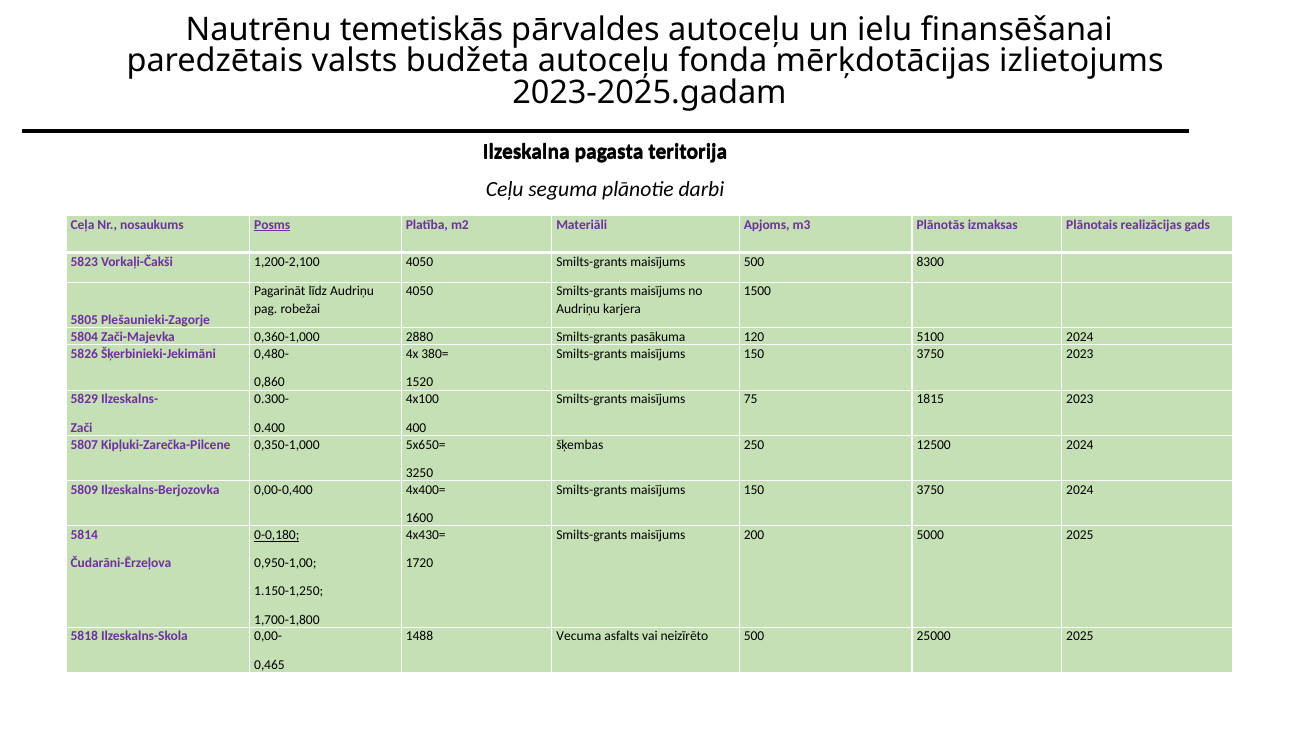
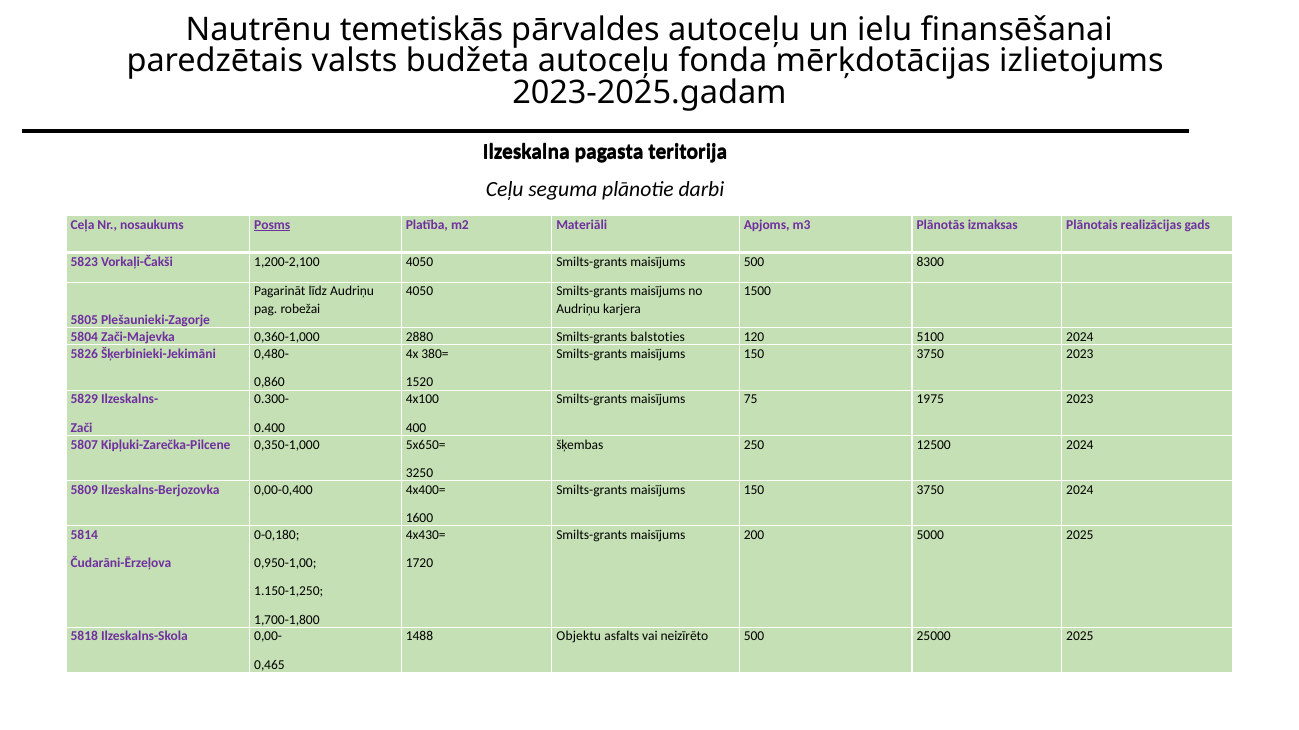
pasākuma: pasākuma -> balstoties (658, 337)
1815: 1815 -> 1975 (930, 400)
0-0,180 underline: present -> none (277, 536)
Vecuma: Vecuma -> Objektu (579, 637)
